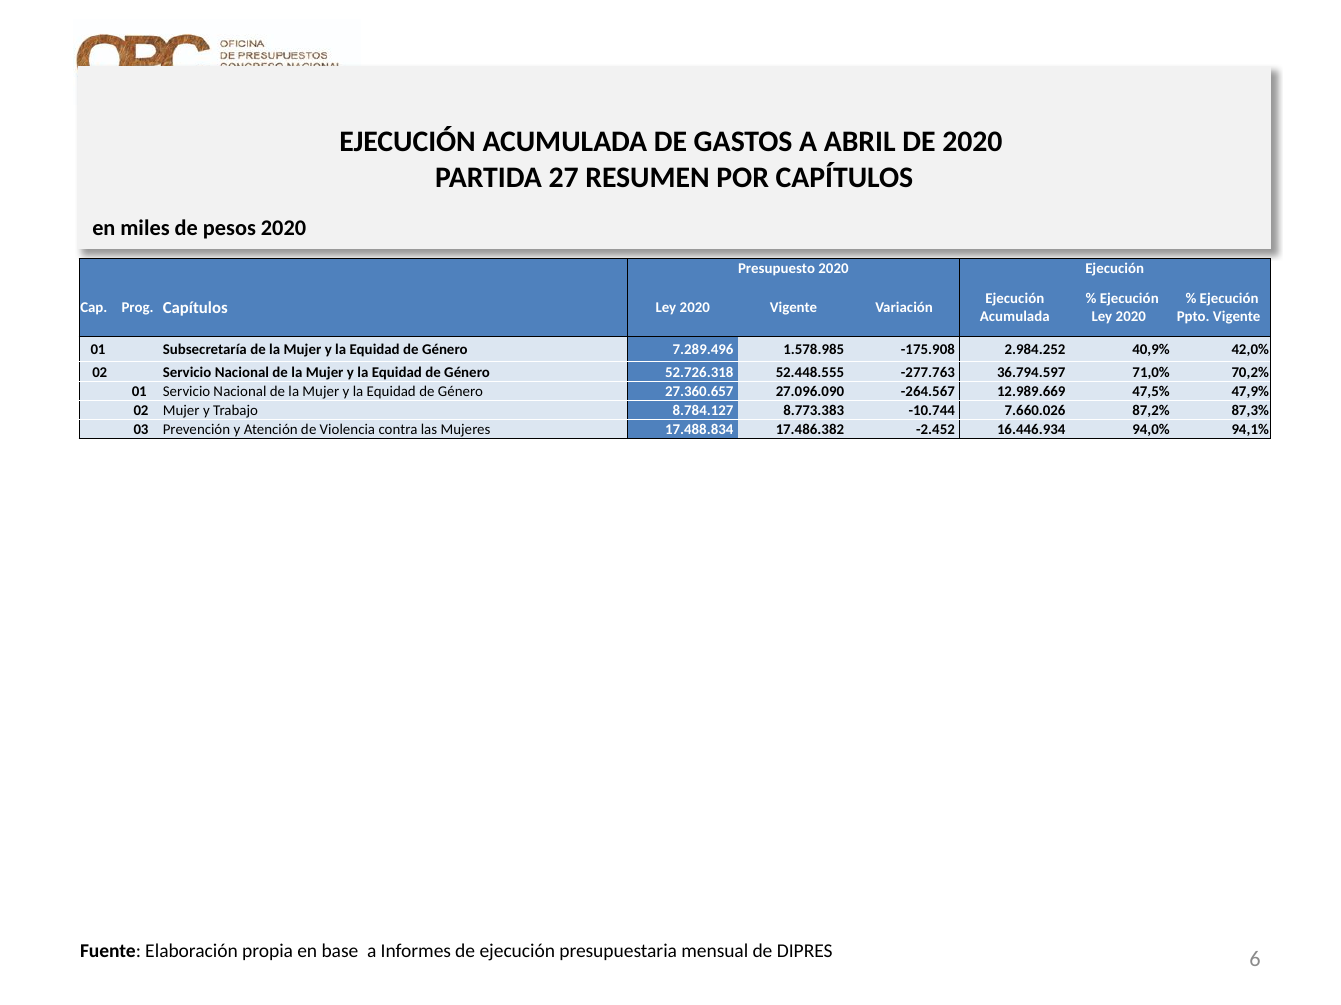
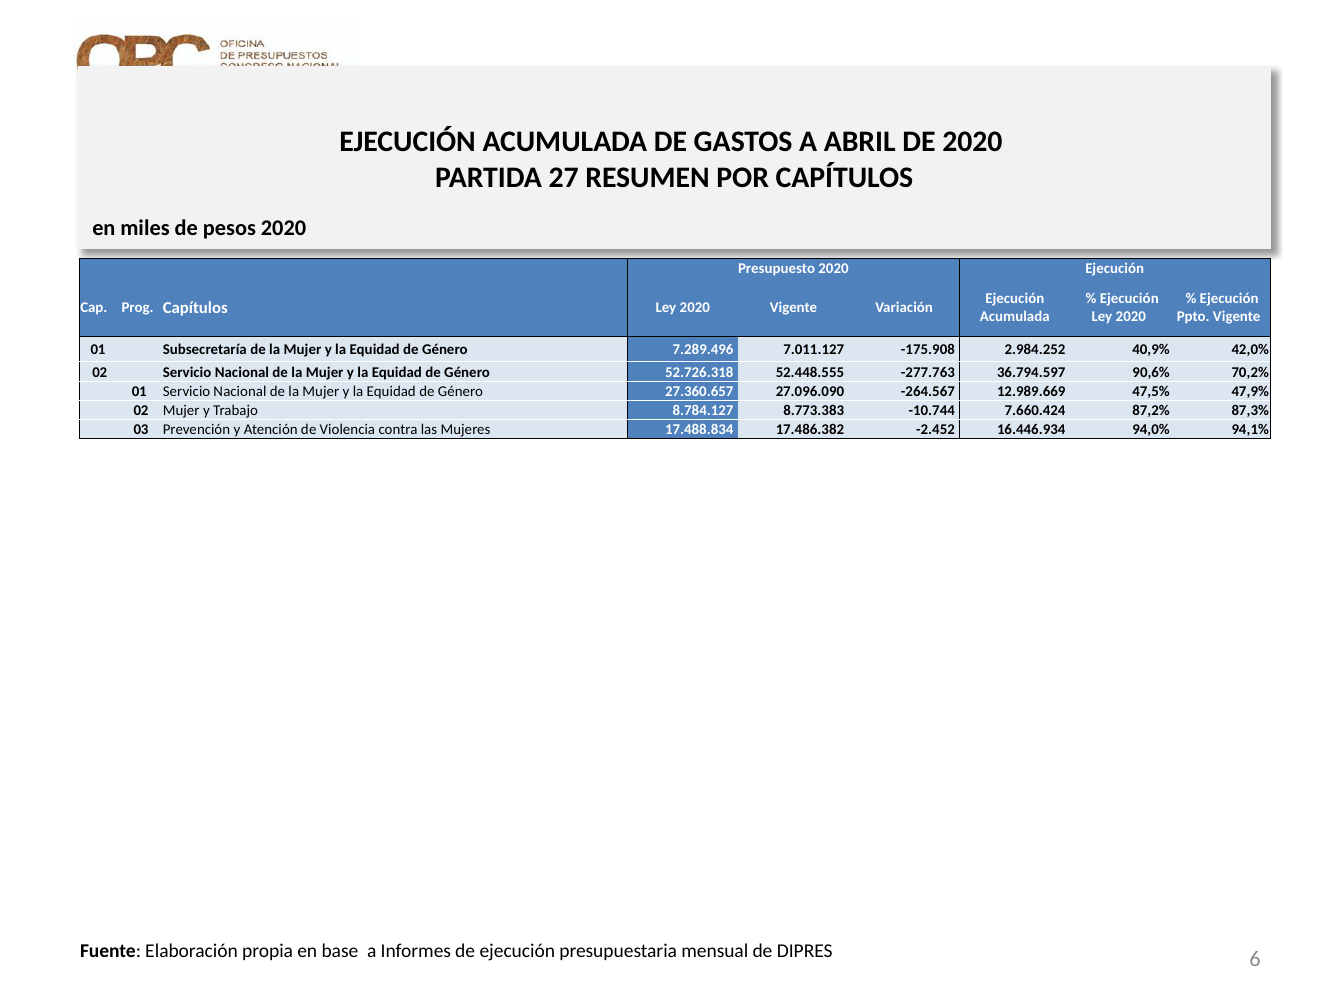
1.578.985: 1.578.985 -> 7.011.127 (814, 350)
71,0%: 71,0% -> 90,6% (1151, 373)
7.660.026: 7.660.026 -> 7.660.424 (1035, 411)
